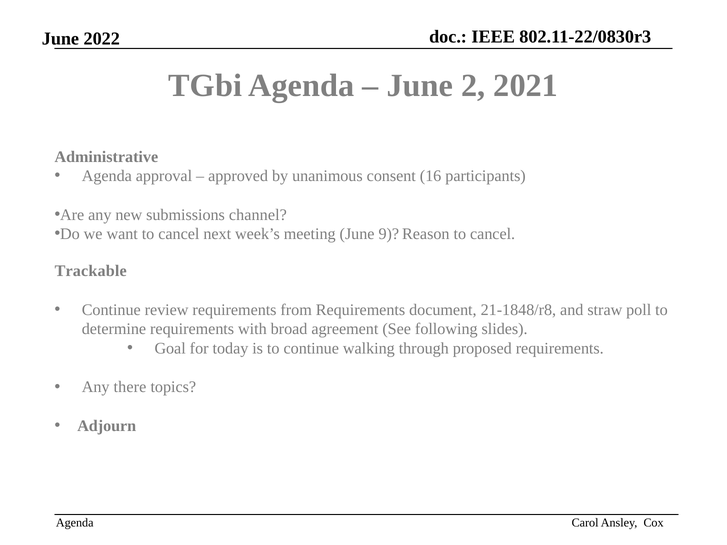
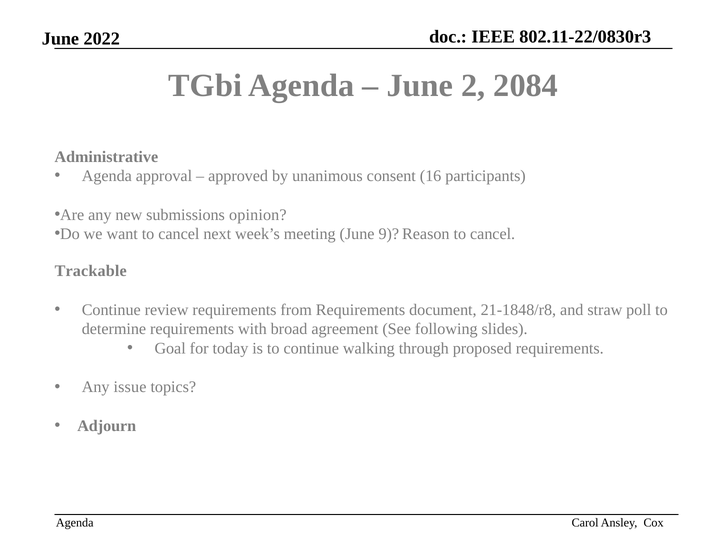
2021: 2021 -> 2084 (526, 86)
channel: channel -> opinion (258, 215)
there: there -> issue (130, 387)
